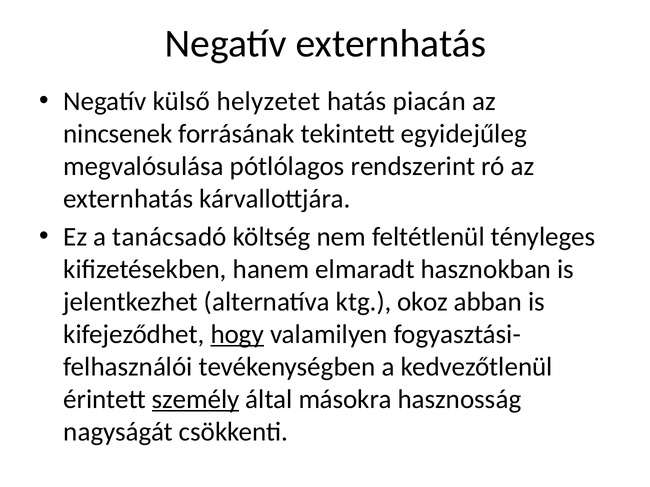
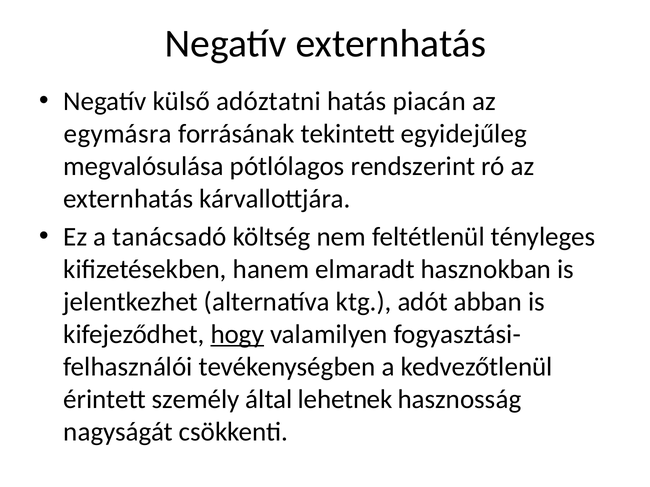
helyzetet: helyzetet -> adóztatni (269, 101)
nincsenek: nincsenek -> egymásra (118, 134)
okoz: okoz -> adót (423, 302)
személy underline: present -> none (196, 400)
másokra: másokra -> lehetnek (345, 400)
